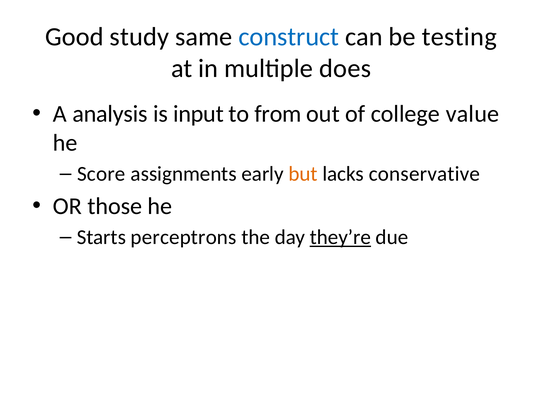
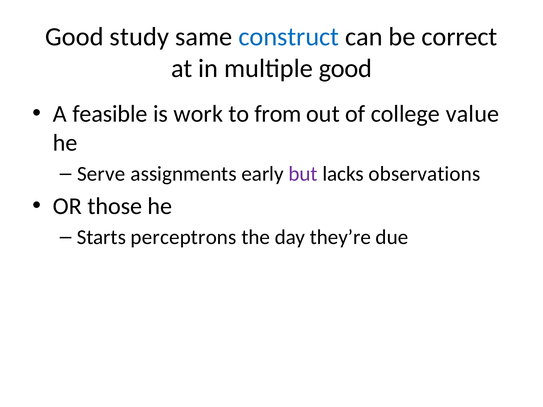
testing: testing -> correct (459, 37)
multiple does: does -> good (345, 68)
analysis: analysis -> feasible (110, 114)
input: input -> work (198, 114)
Score: Score -> Serve (101, 174)
but colour: orange -> purple (303, 174)
conservative: conservative -> observations (424, 174)
they’re underline: present -> none (340, 237)
